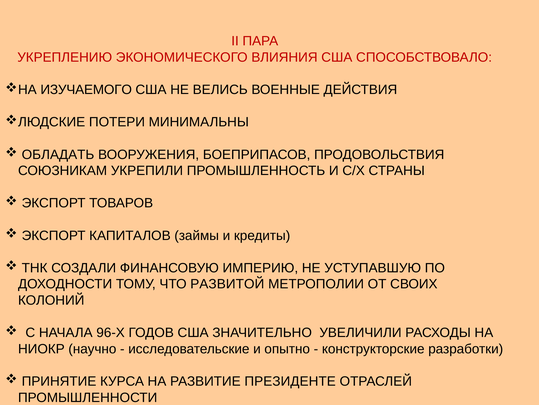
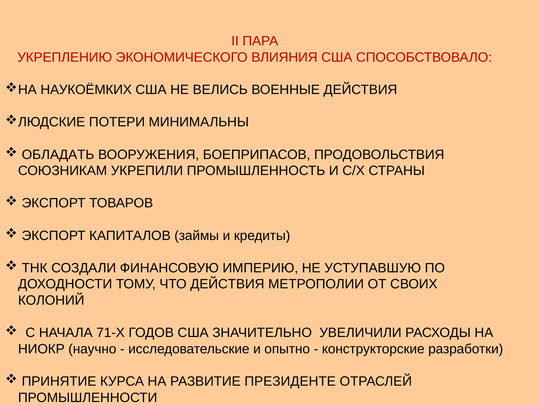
ИЗУЧАЕМОГО: ИЗУЧАЕМОГО -> НАУКОЁМКИХ (86, 90)
ЧТО РАЗВИТОЙ: РАЗВИТОЙ -> ДЕЙСТВИЯ (227, 284)
96-Х: 96-Х -> 71-Х (111, 332)
